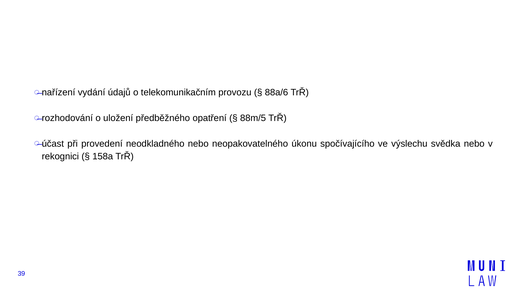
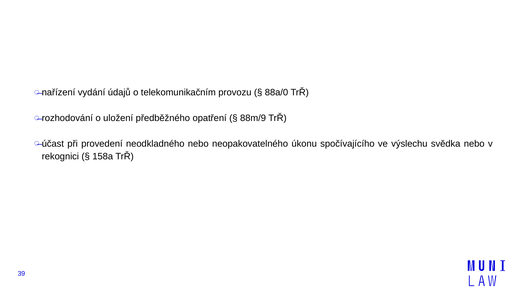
88a/6: 88a/6 -> 88a/0 (277, 92)
88m/5: 88m/5 -> 88m/9 (253, 118)
